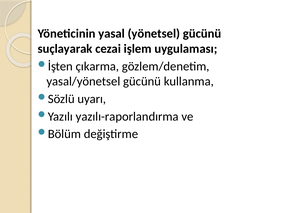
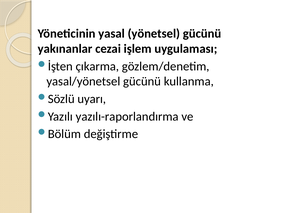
suçlayarak: suçlayarak -> yakınanlar (65, 49)
